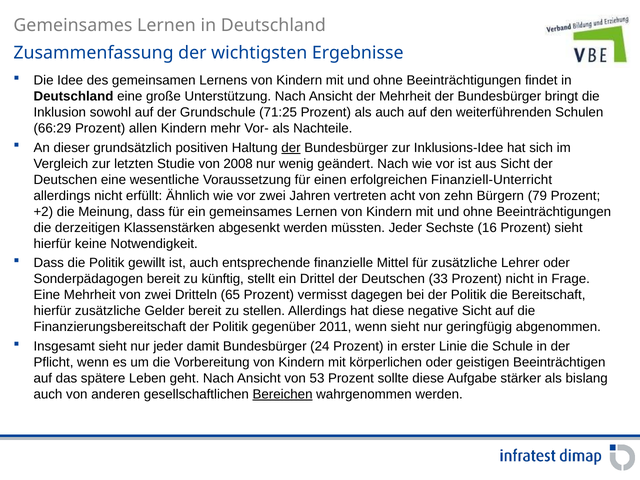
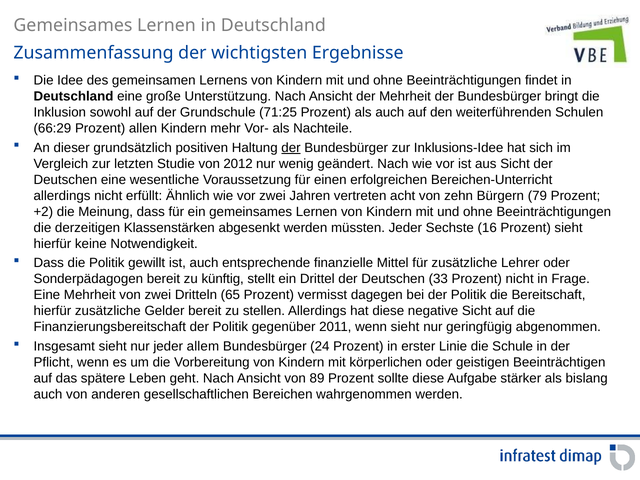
2008: 2008 -> 2012 (238, 164)
Finanziell-Unterricht: Finanziell-Unterricht -> Bereichen-Unterricht (492, 180)
damit: damit -> allem (203, 346)
53: 53 -> 89 (317, 378)
Bereichen underline: present -> none (283, 394)
